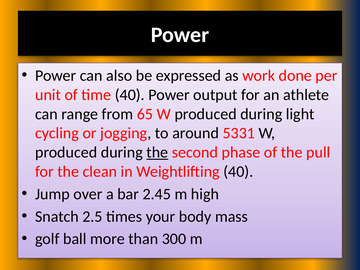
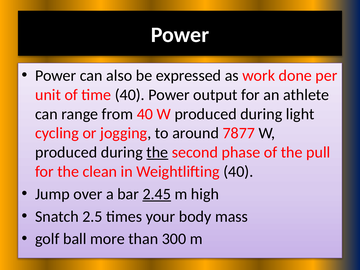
from 65: 65 -> 40 (145, 114)
5331: 5331 -> 7877 (239, 133)
2.45 underline: none -> present (157, 194)
